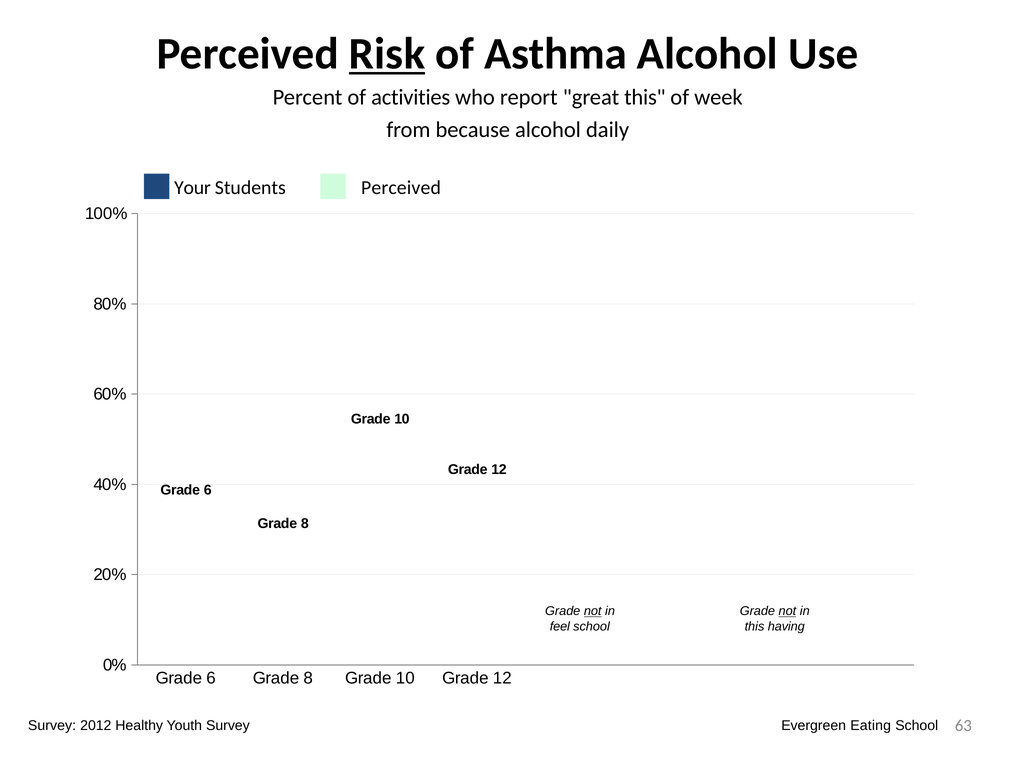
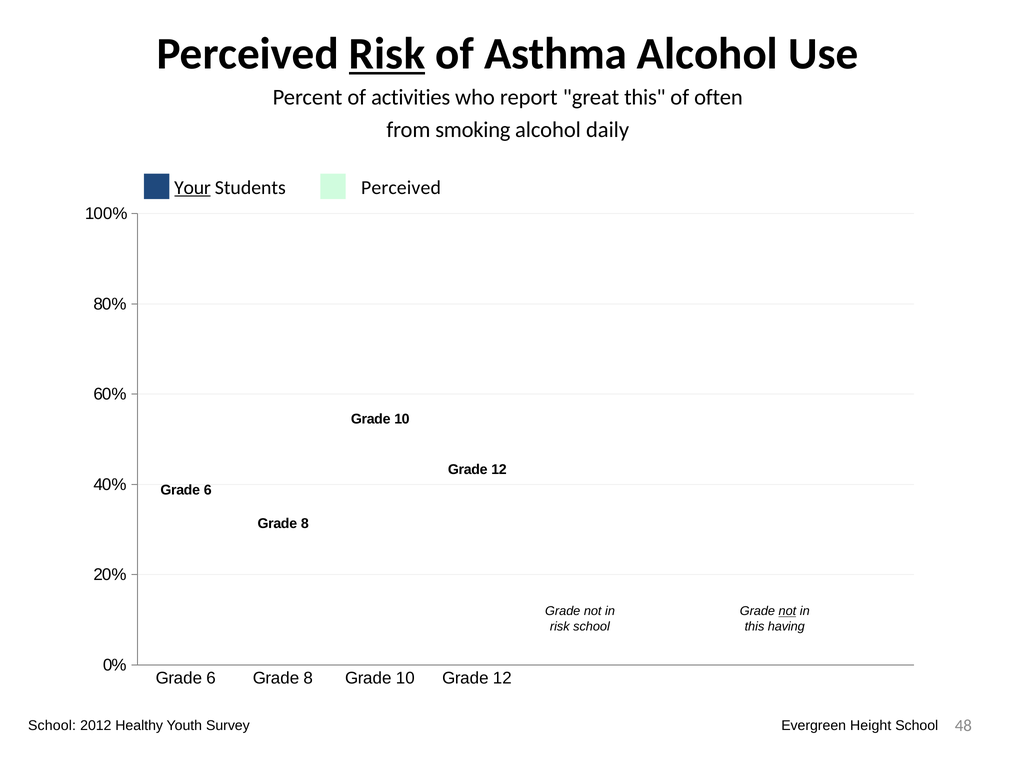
week: week -> often (718, 98)
because: because -> smoking (473, 130)
Your underline: none -> present (192, 188)
not underline: present -> none (593, 611)
feel: feel -> risk (560, 627)
Survey: Survey -> School (52, 726)
Eating: Eating -> Height (871, 726)
63: 63 -> 48 (963, 726)
